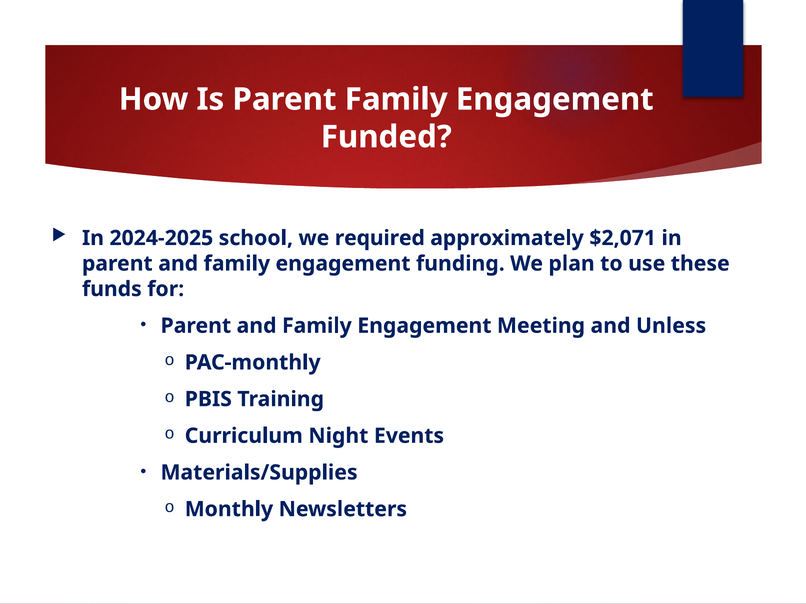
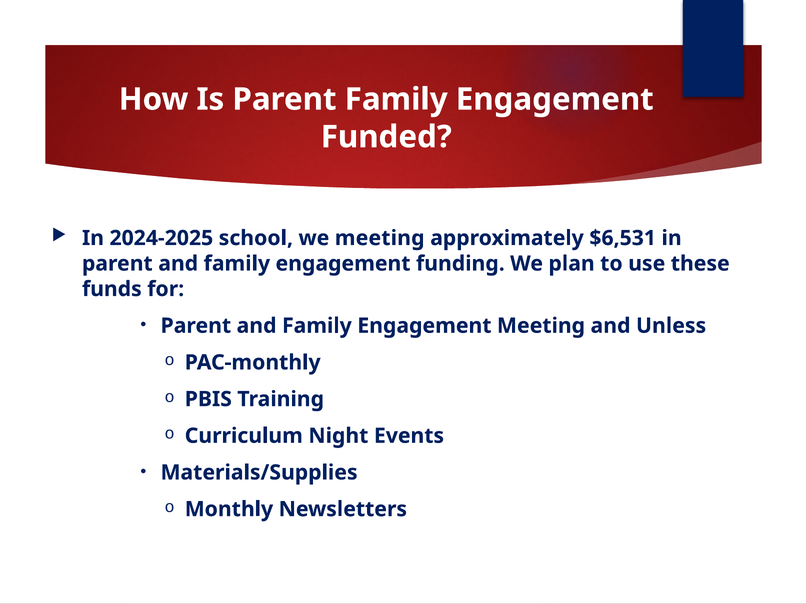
we required: required -> meeting (380, 238)
$2,071: $2,071 -> $6,531 (623, 238)
